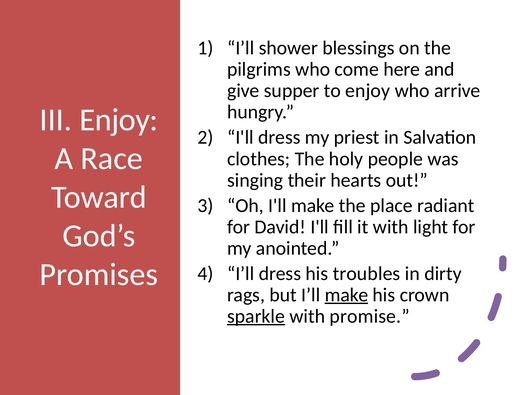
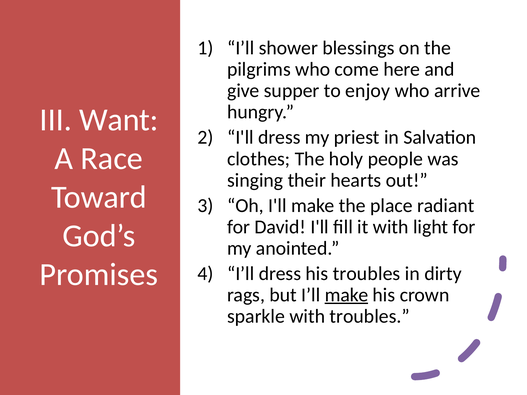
III Enjoy: Enjoy -> Want (119, 120)
sparkle underline: present -> none (256, 316)
with promise: promise -> troubles (370, 316)
